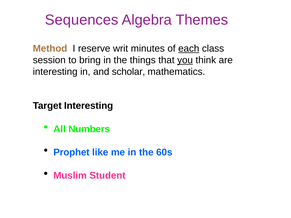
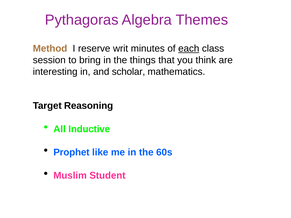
Sequences: Sequences -> Pythagoras (82, 20)
you underline: present -> none (185, 60)
Target Interesting: Interesting -> Reasoning (89, 106)
Numbers: Numbers -> Inductive (89, 129)
